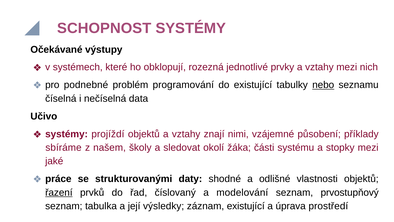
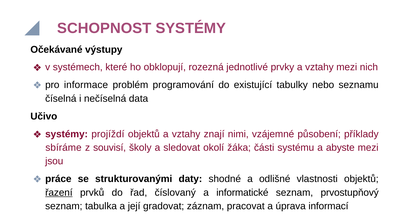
podnebné: podnebné -> informace (86, 85)
nebo underline: present -> none (323, 85)
našem: našem -> souvisí (110, 147)
stopky: stopky -> abyste (340, 147)
jaké: jaké -> jsou (54, 161)
modelování: modelování -> informatické (242, 192)
výsledky: výsledky -> gradovat (164, 206)
záznam existující: existující -> pracovat (246, 206)
prostředí: prostředí -> informací (328, 206)
